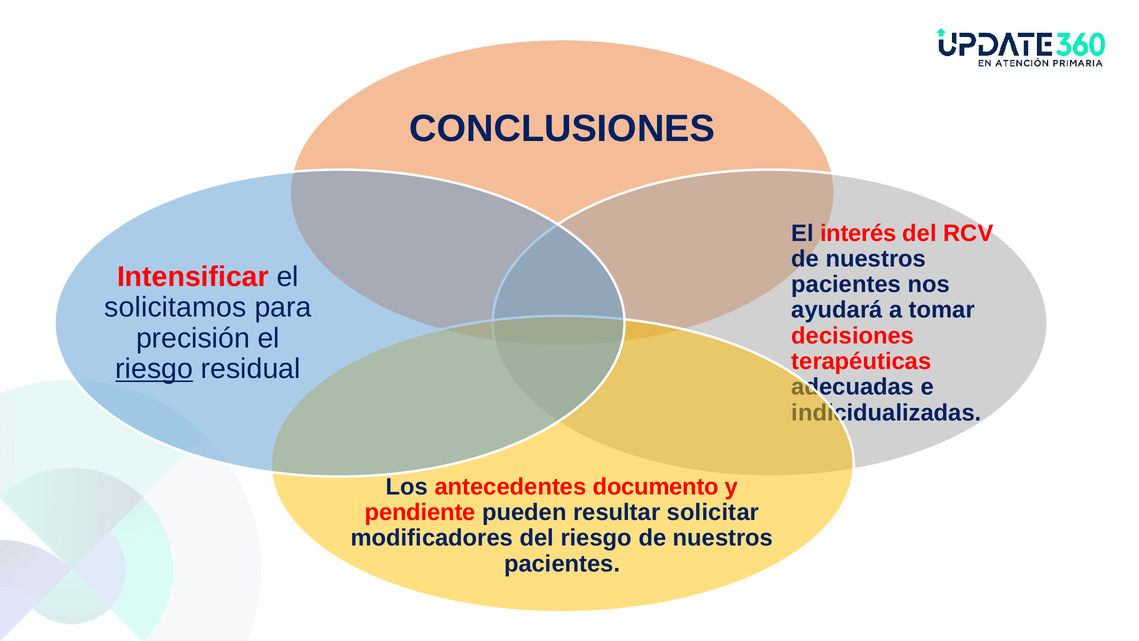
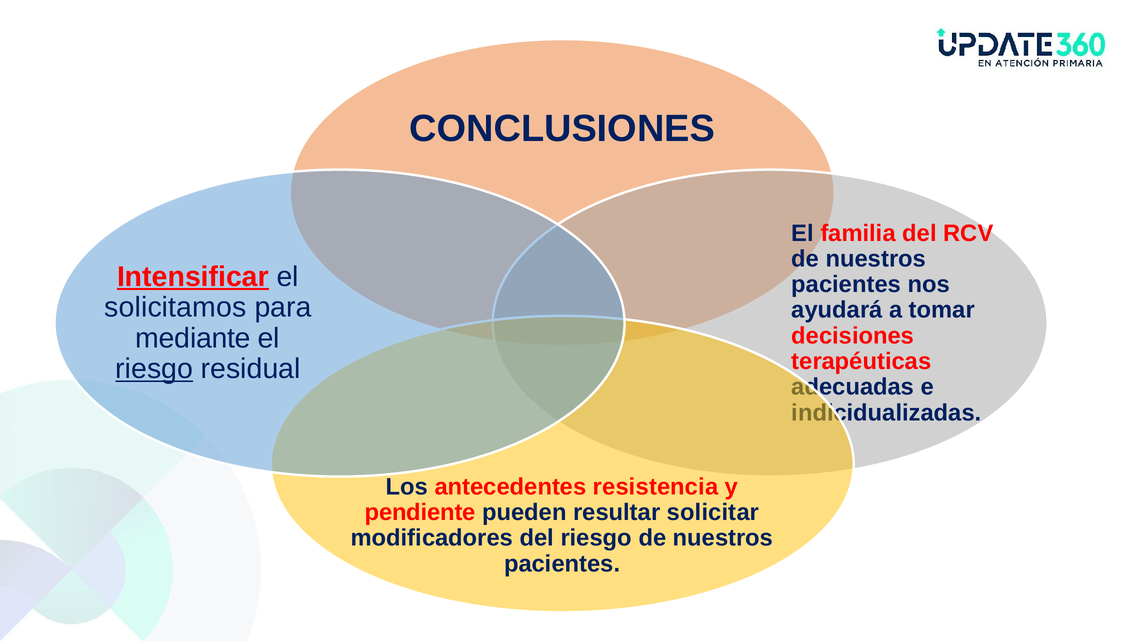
interés: interés -> familia (858, 233)
Intensificar underline: none -> present (193, 277)
precisión: precisión -> mediante (193, 338)
documento: documento -> resistencia (656, 487)
